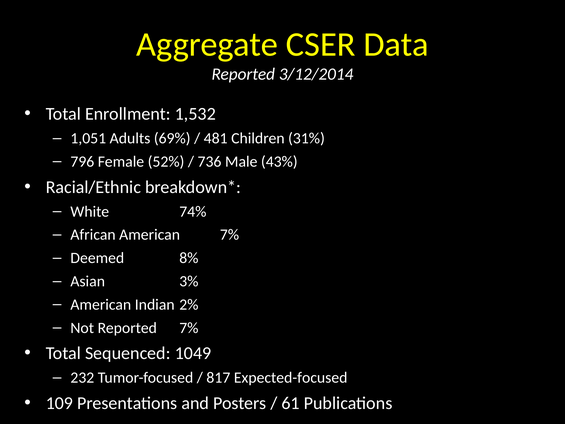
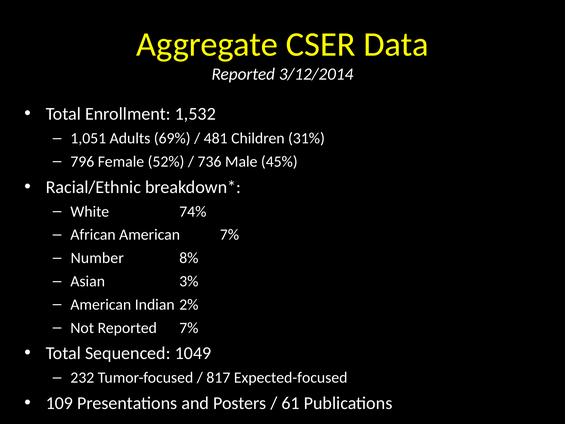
43%: 43% -> 45% (279, 162)
Deemed: Deemed -> Number (97, 258)
